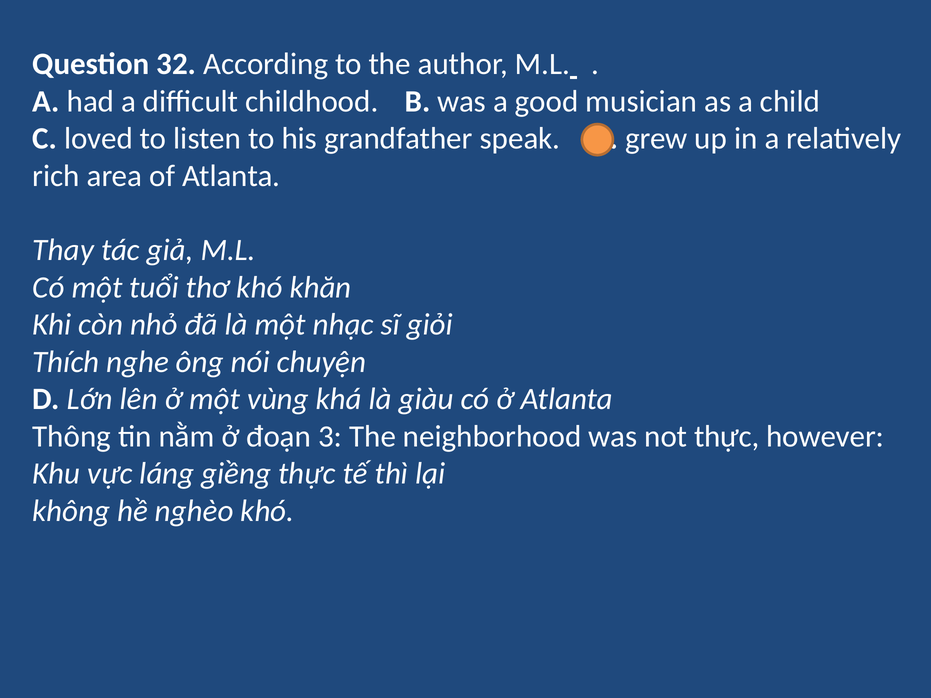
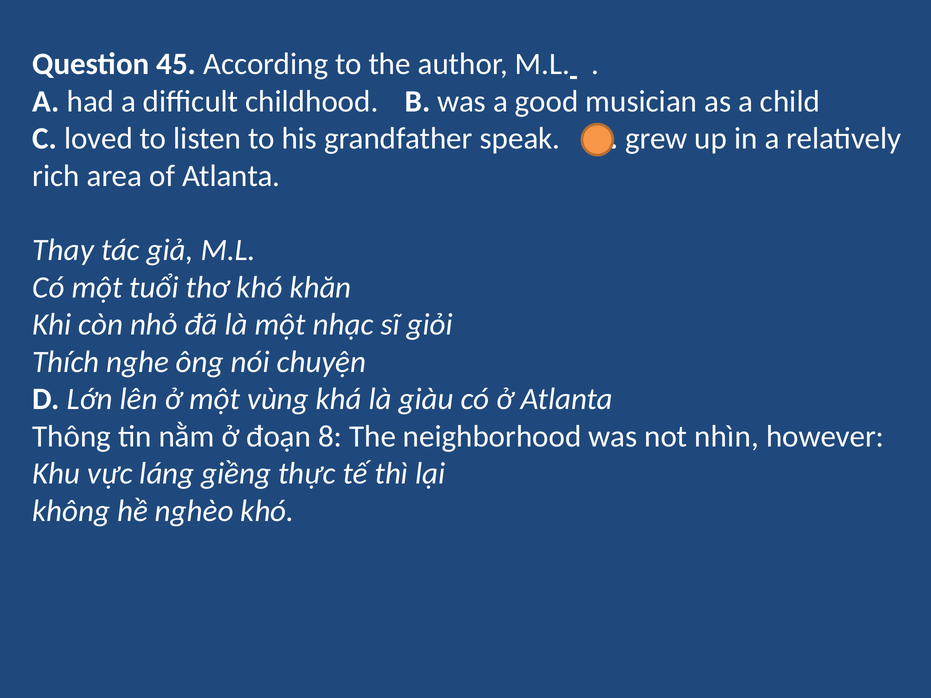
32: 32 -> 45 (176, 64)
3: 3 -> 8 (330, 437)
not thực: thực -> nhìn (727, 437)
